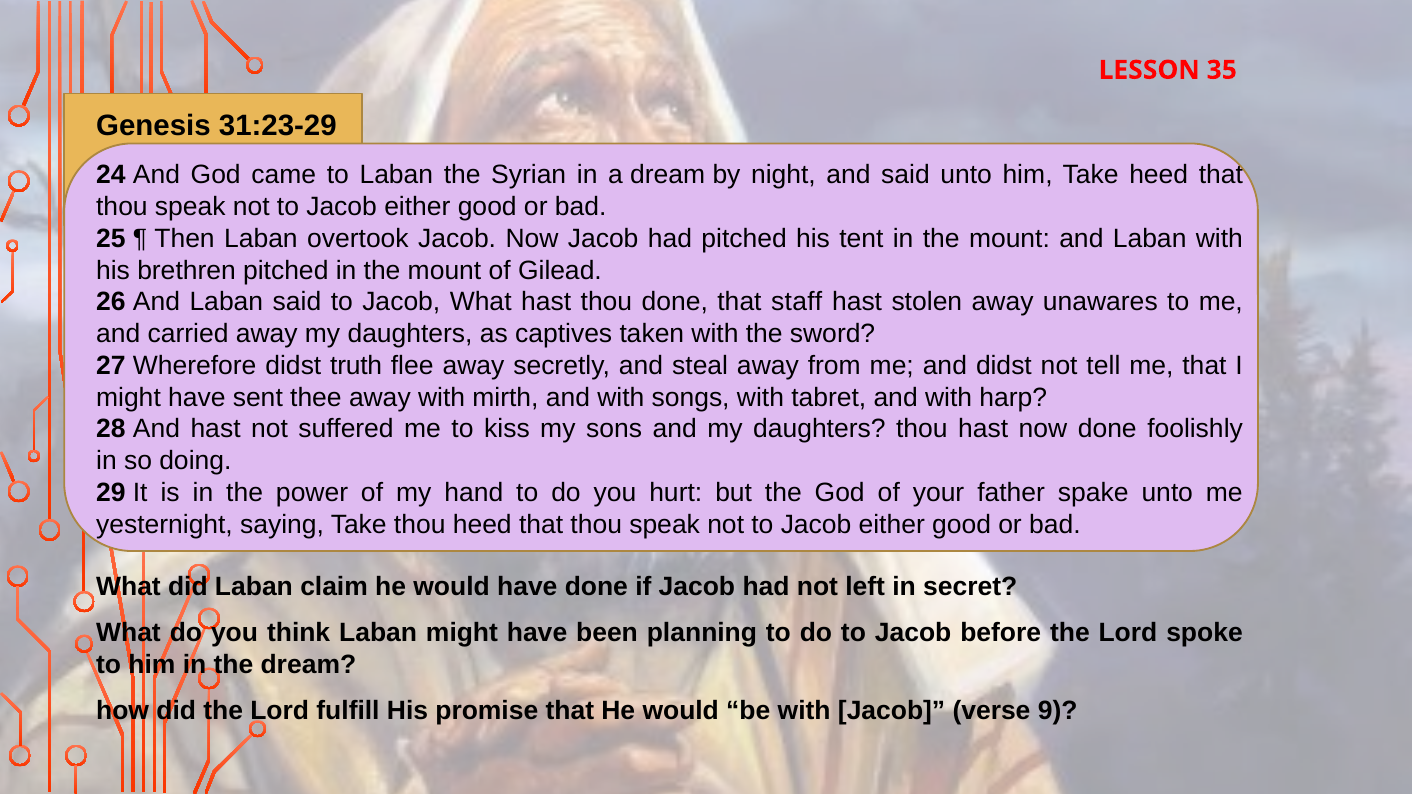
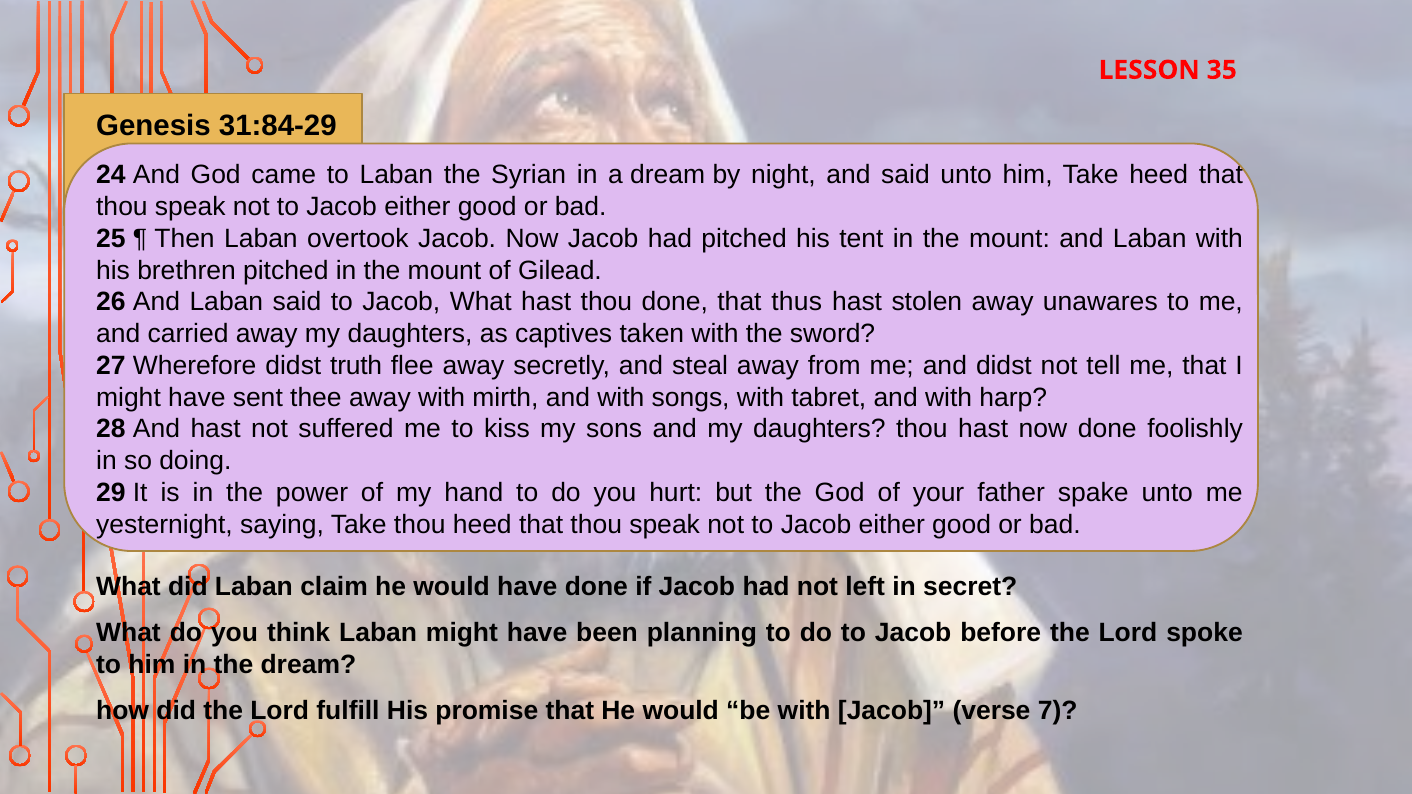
31:23-29: 31:23-29 -> 31:84-29 (278, 126)
staff: staff -> thus (797, 302)
9: 9 -> 7 (1058, 711)
